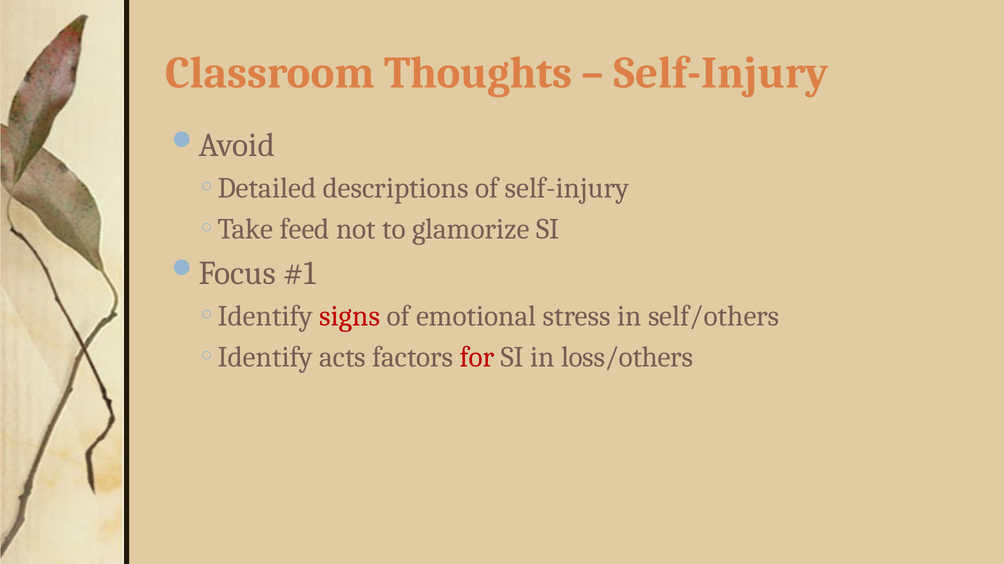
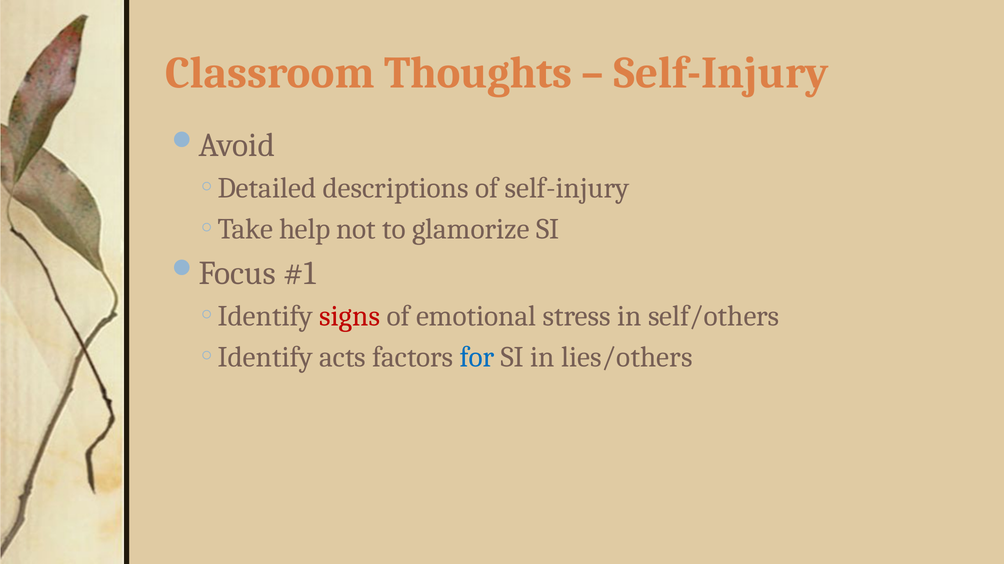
feed: feed -> help (305, 229)
for colour: red -> blue (477, 357)
loss/others: loss/others -> lies/others (627, 357)
